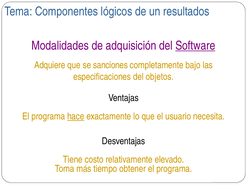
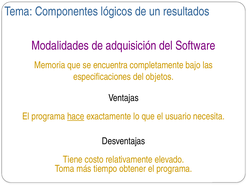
Software underline: present -> none (195, 46)
Adquiere: Adquiere -> Memoria (50, 65)
sanciones: sanciones -> encuentra (110, 65)
